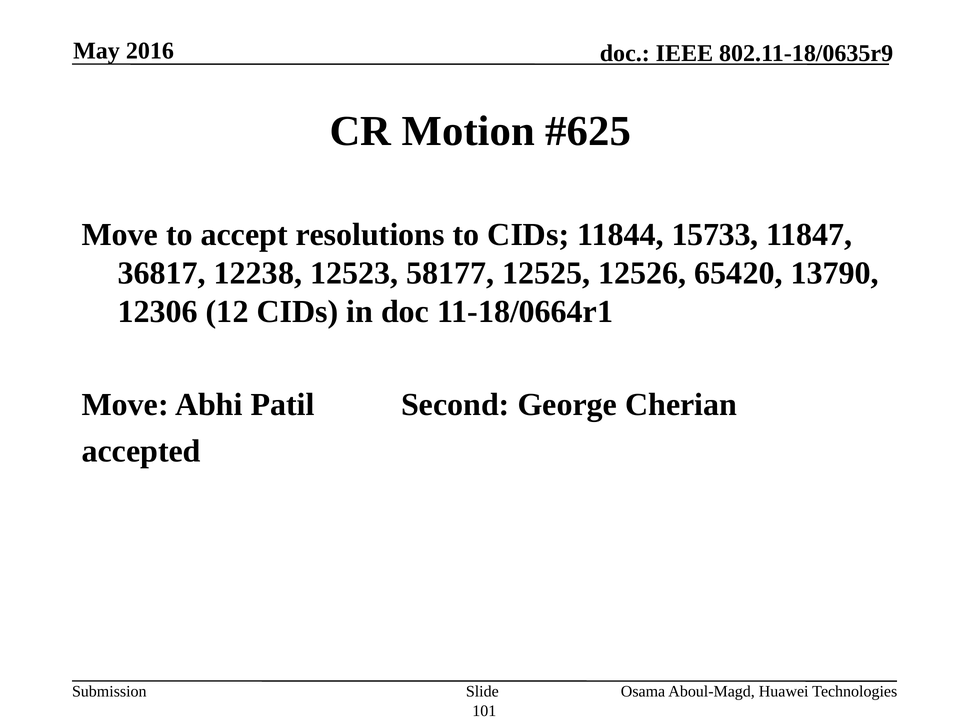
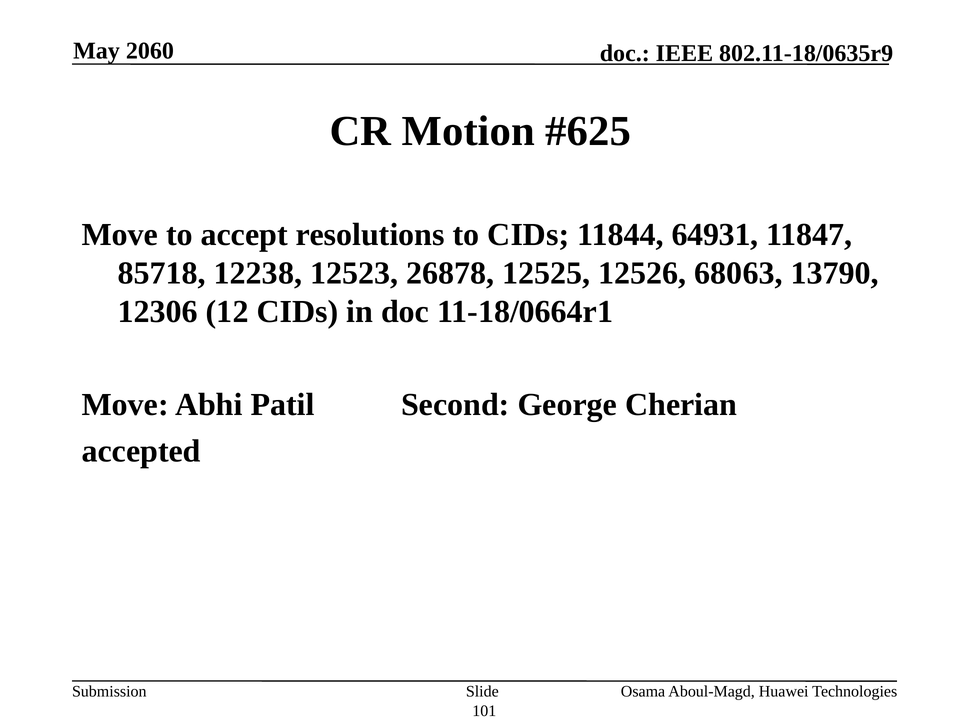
2016: 2016 -> 2060 (150, 51)
15733: 15733 -> 64931 (715, 235)
36817: 36817 -> 85718 (162, 273)
58177: 58177 -> 26878 (450, 273)
65420: 65420 -> 68063 (739, 273)
